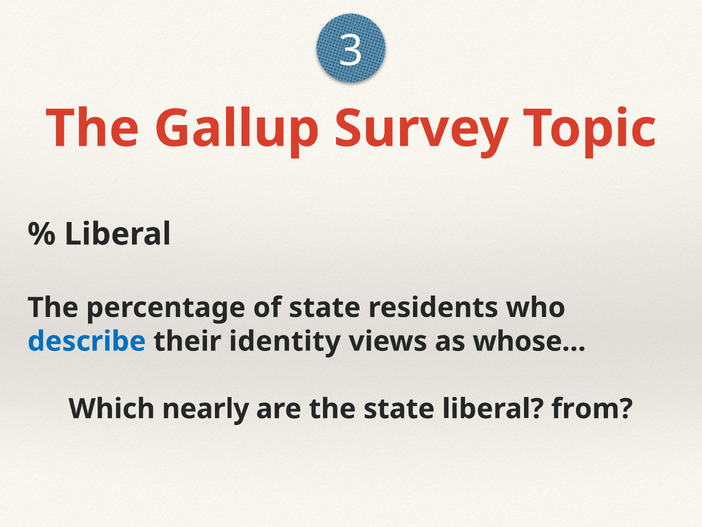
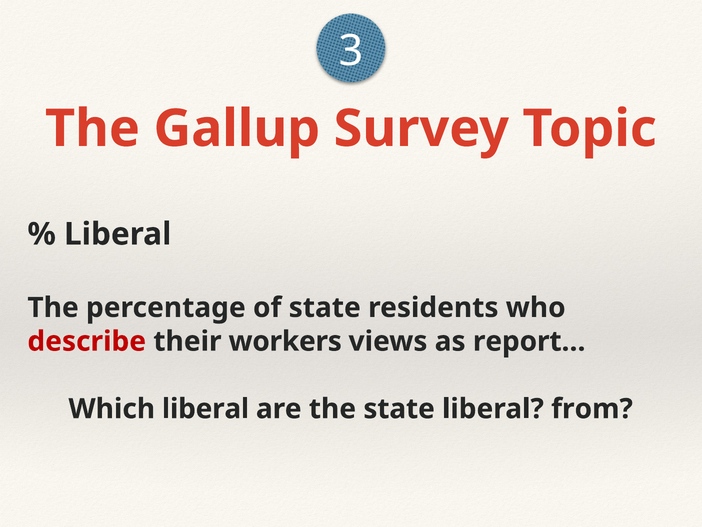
describe colour: blue -> red (87, 341)
identity: identity -> workers (285, 341)
whose…: whose… -> report… (529, 341)
Which nearly: nearly -> liberal (206, 409)
